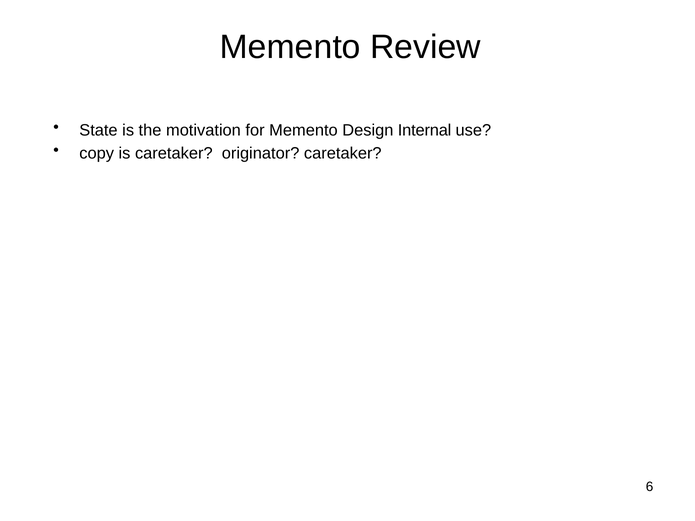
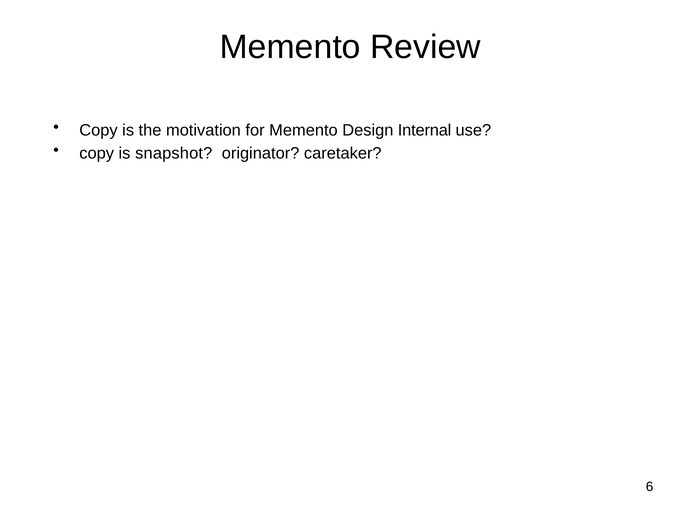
State: State -> Copy (98, 130)
is caretaker: caretaker -> snapshot (174, 153)
